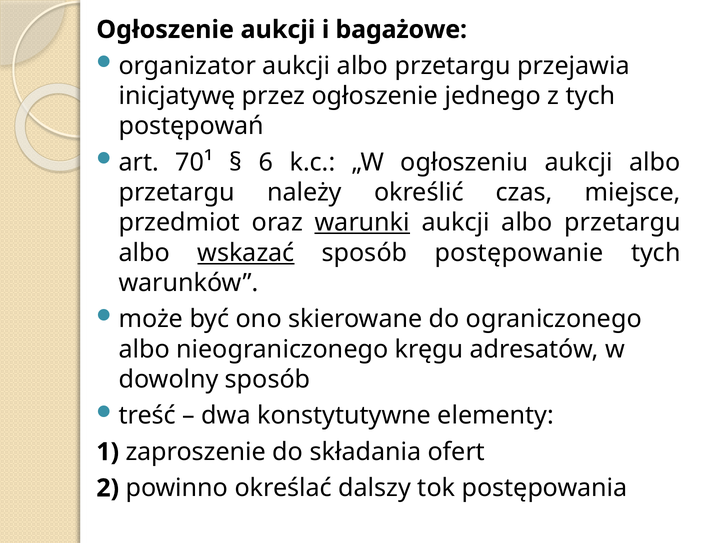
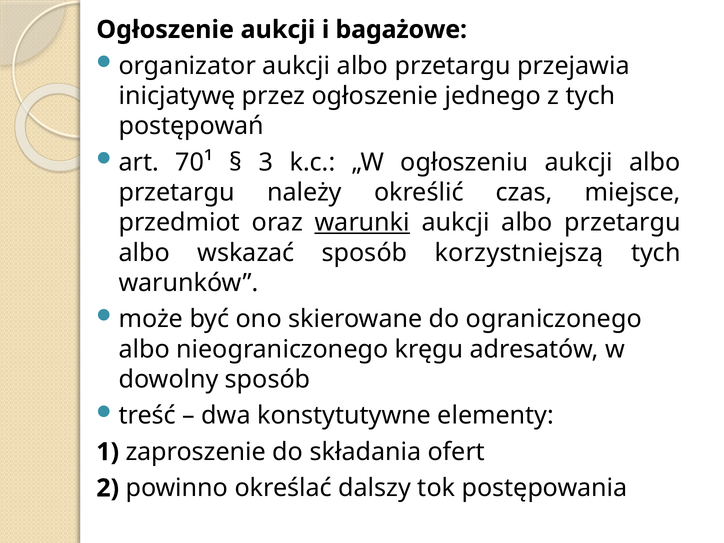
6: 6 -> 3 (266, 162)
wskazać underline: present -> none (246, 253)
postępowanie: postępowanie -> korzystniejszą (519, 253)
